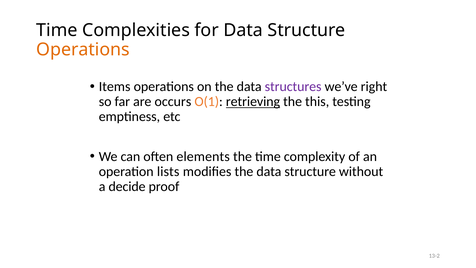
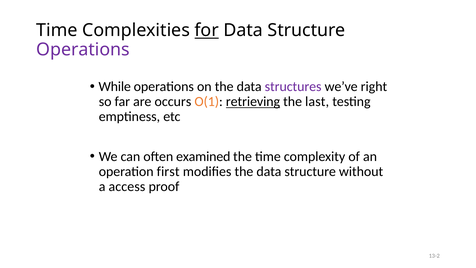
for underline: none -> present (207, 30)
Operations colour: orange -> purple (83, 50)
Items: Items -> While (115, 87)
this: this -> last (317, 102)
elements: elements -> examined (203, 156)
lists: lists -> first (168, 171)
decide: decide -> access (127, 186)
